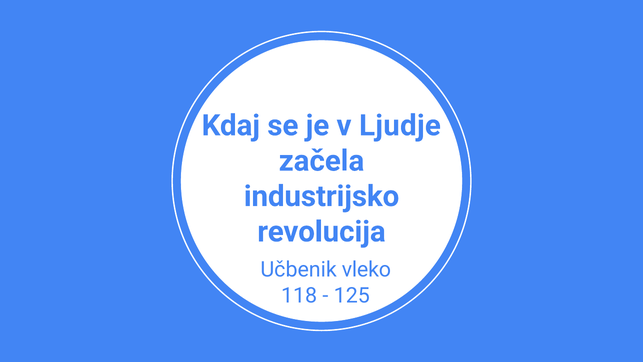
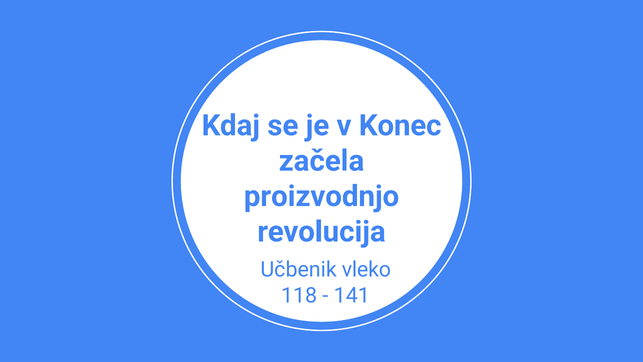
Ljudje: Ljudje -> Konec (400, 125)
industrijsko: industrijsko -> proizvodnjo (322, 196)
125: 125 -> 141 (352, 295)
